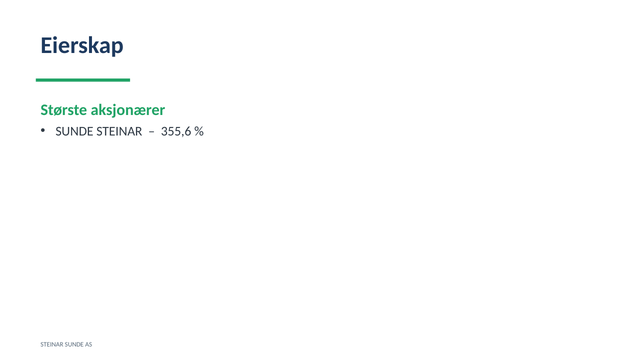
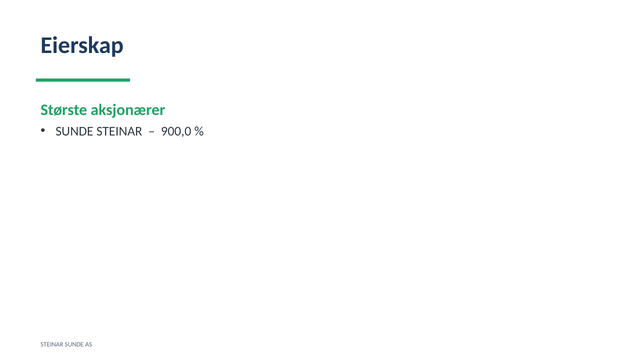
355,6: 355,6 -> 900,0 (176, 131)
